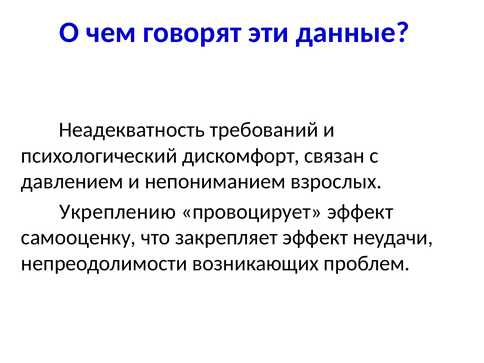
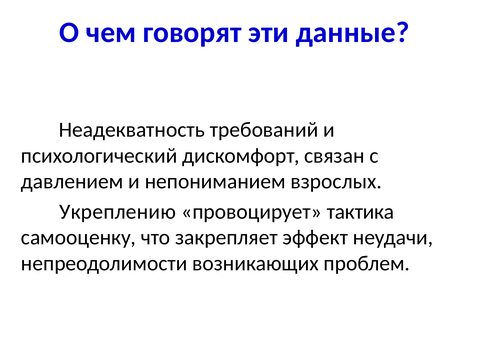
провоцирует эффект: эффект -> тактика (360, 212)
